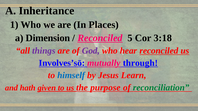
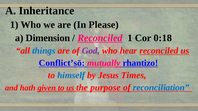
Places: Places -> Please (104, 25)
Reconciled 5: 5 -> 1 (130, 38)
3:18: 3:18 -> 0:18 (163, 38)
things colour: purple -> blue (44, 51)
Involves’sō: Involves’sō -> Conflict’sō (62, 63)
through: through -> rhantizo (140, 63)
Learn: Learn -> Times (134, 75)
reconciliation colour: green -> blue (161, 88)
